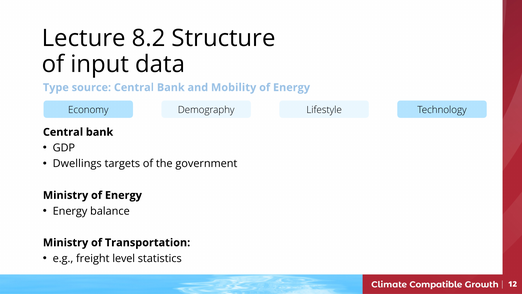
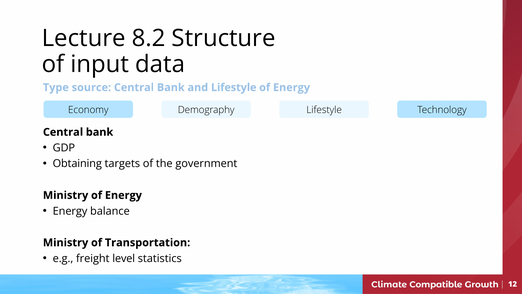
and Mobility: Mobility -> Lifestyle (234, 87)
Dwellings: Dwellings -> Obtaining (77, 164)
